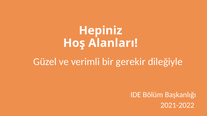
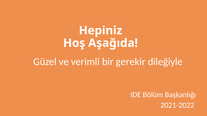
Alanları: Alanları -> Aşağıda (113, 43)
